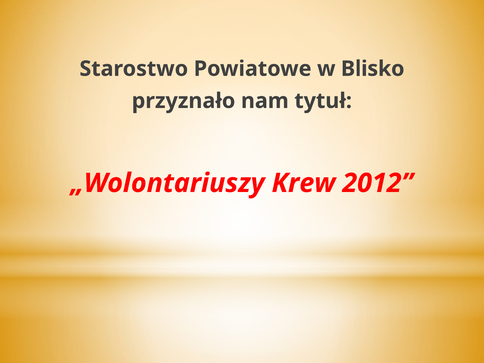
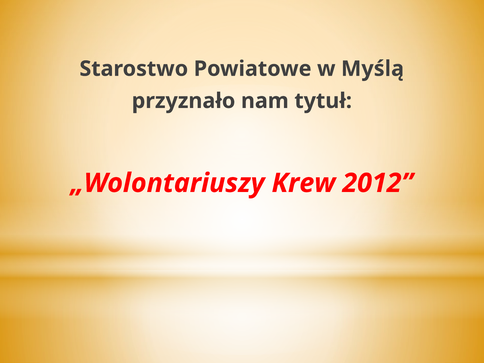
Blisko: Blisko -> Myślą (373, 69)
